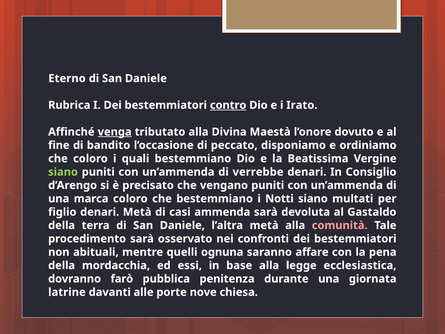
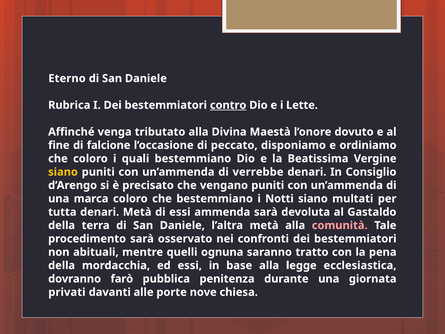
Irato: Irato -> Lette (302, 105)
venga underline: present -> none (115, 132)
bandito: bandito -> falcione (109, 145)
siano colour: light green -> yellow (63, 172)
figlio: figlio -> tutta (62, 212)
di casi: casi -> essi (180, 212)
affare: affare -> tratto (312, 252)
latrine: latrine -> privati (67, 292)
